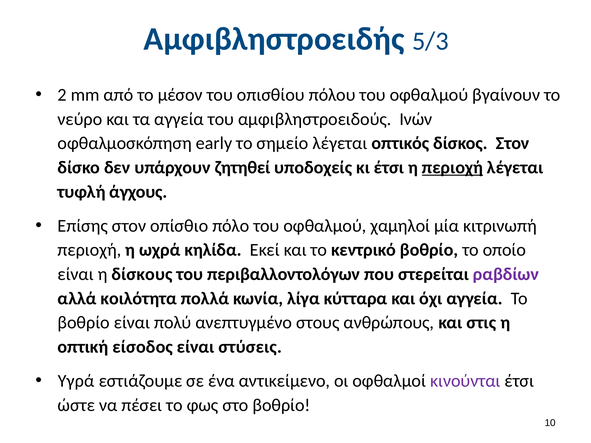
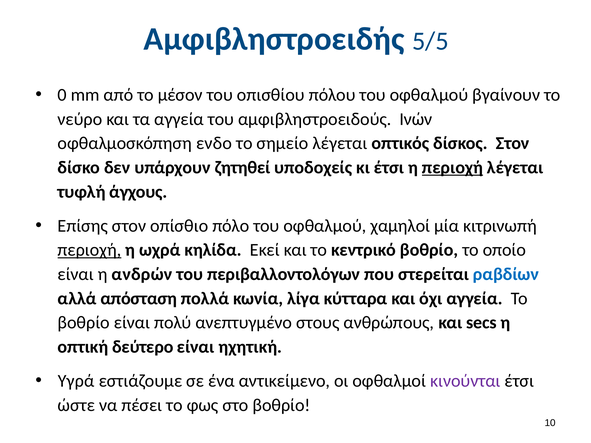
5/3: 5/3 -> 5/5 (430, 41)
2: 2 -> 0 (62, 95)
early: early -> ενδο (214, 143)
περιοχή underline: none -> present (89, 250)
δίσκους: δίσκους -> ανδρών (142, 274)
ραβδίων colour: purple -> blue (506, 274)
κοιλότητα: κοιλότητα -> απόσταση (139, 299)
στις: στις -> secs (481, 323)
είσοδος: είσοδος -> δεύτερο (143, 347)
στύσεις: στύσεις -> ηχητική (250, 347)
